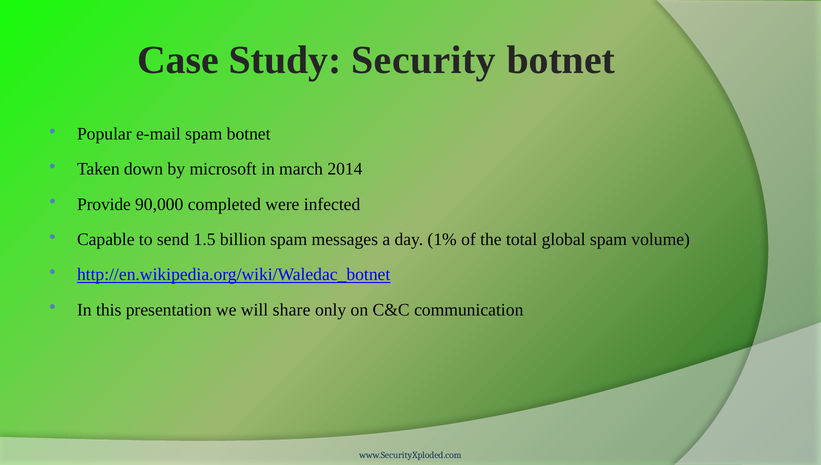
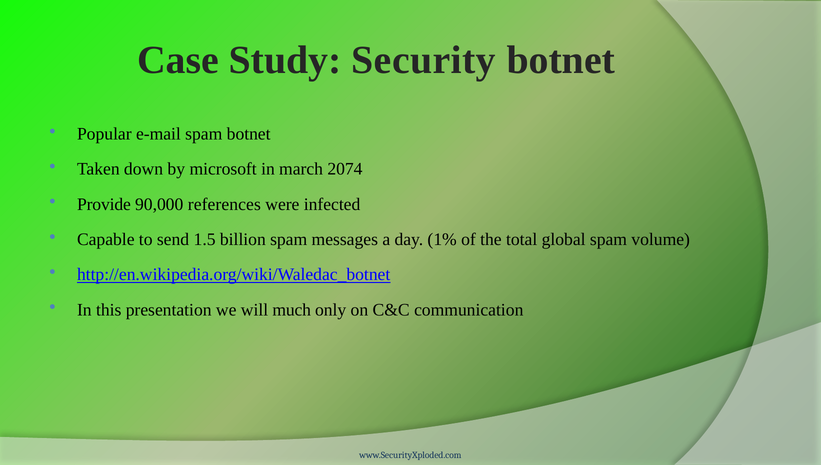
2014: 2014 -> 2074 (345, 169)
completed: completed -> references (224, 204)
share: share -> much (292, 310)
